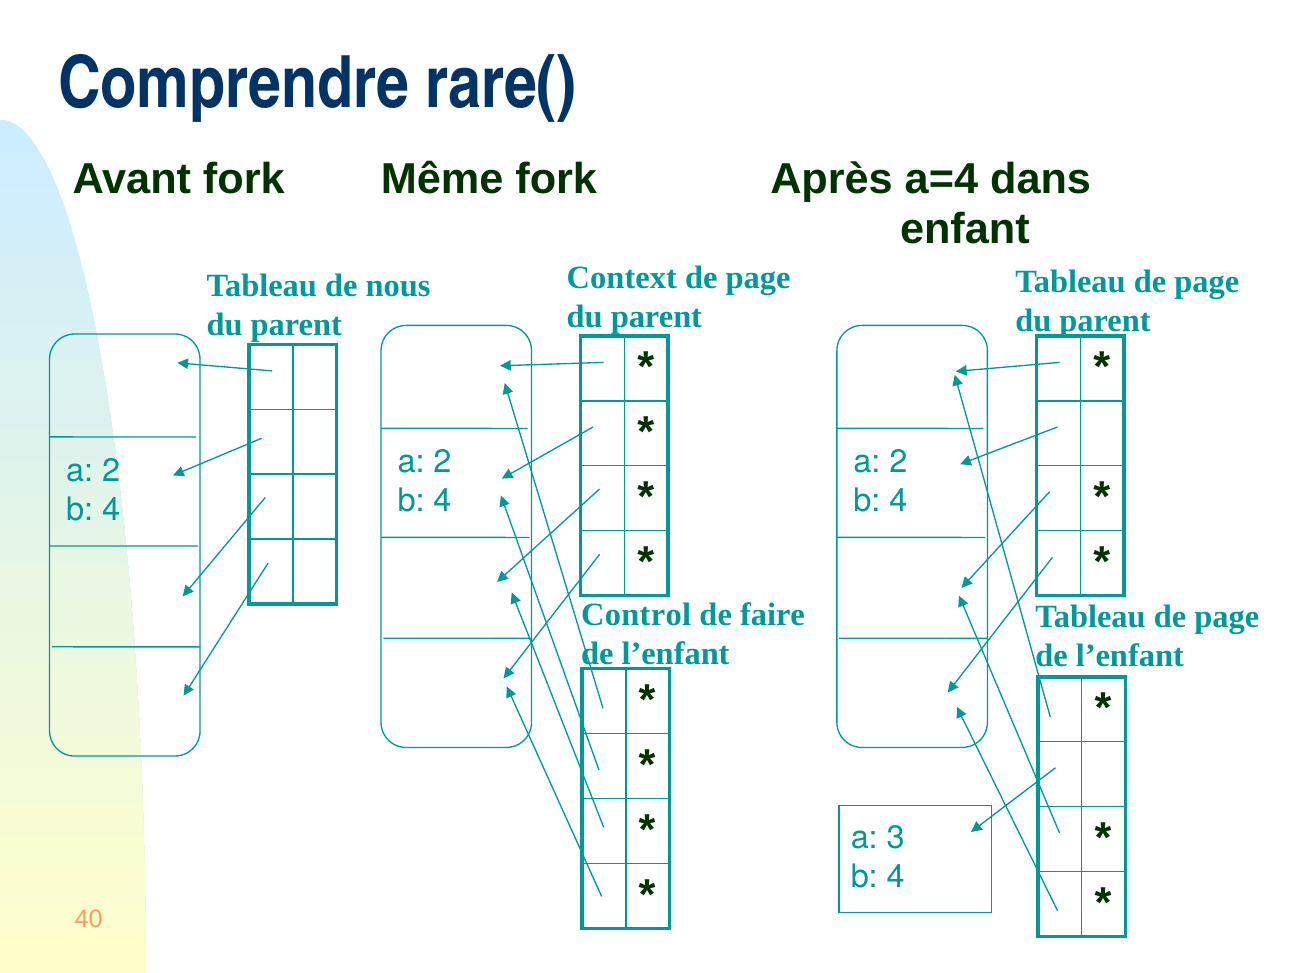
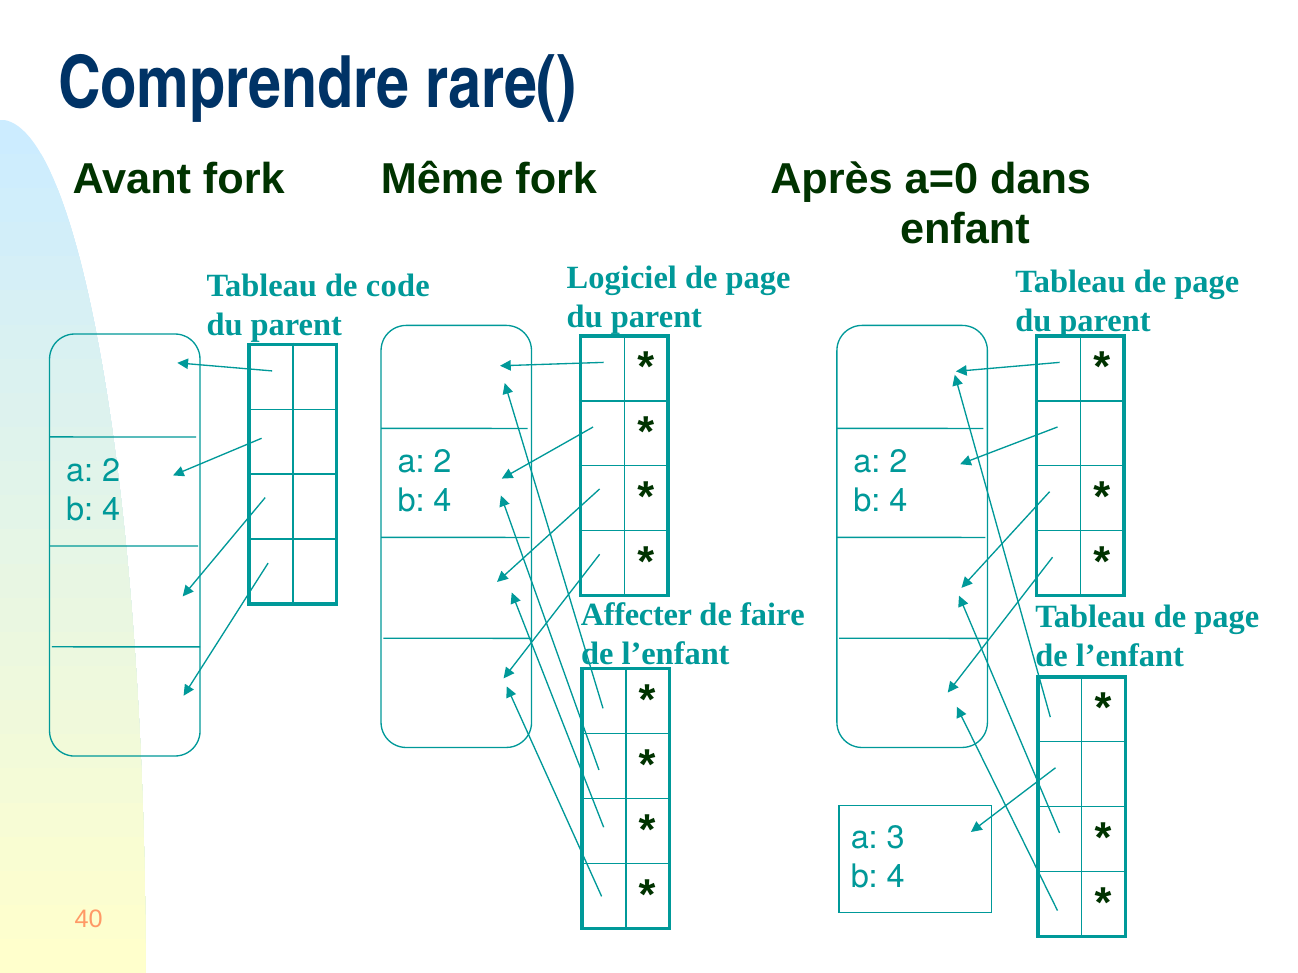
a=4: a=4 -> a=0 (941, 180)
Context: Context -> Logiciel (622, 278)
nous: nous -> code (398, 286)
Control: Control -> Affecter (636, 616)
